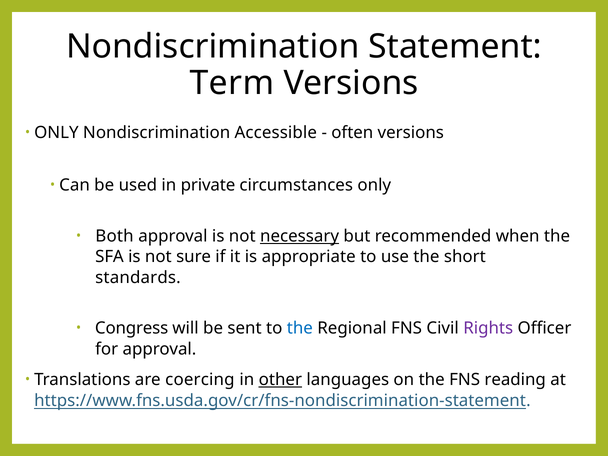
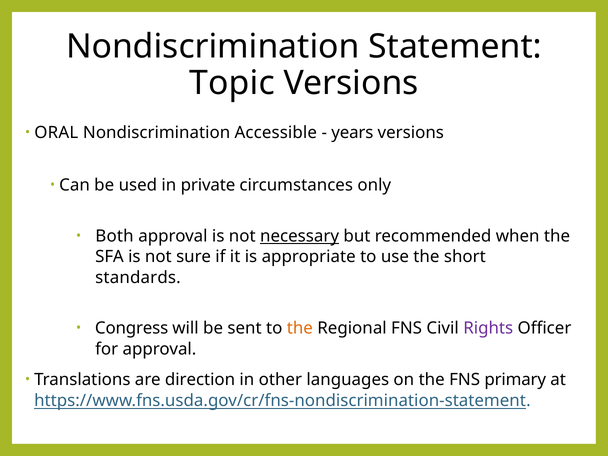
Term: Term -> Topic (232, 83)
ONLY: ONLY -> ORAL (56, 133)
often: often -> years (352, 133)
the colour: blue -> orange (300, 328)
coercing: coercing -> direction (200, 380)
other underline: present -> none (280, 380)
reading: reading -> primary (515, 380)
